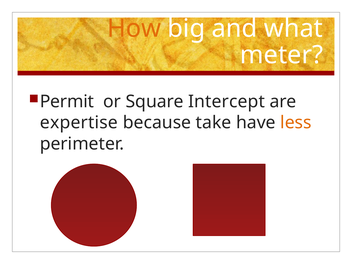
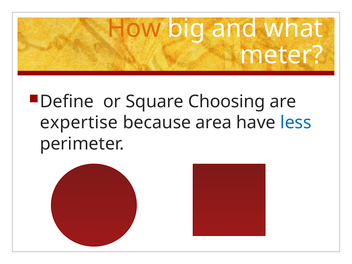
Permit: Permit -> Define (67, 102)
Intercept: Intercept -> Choosing (227, 102)
take: take -> area (214, 123)
less colour: orange -> blue (296, 123)
